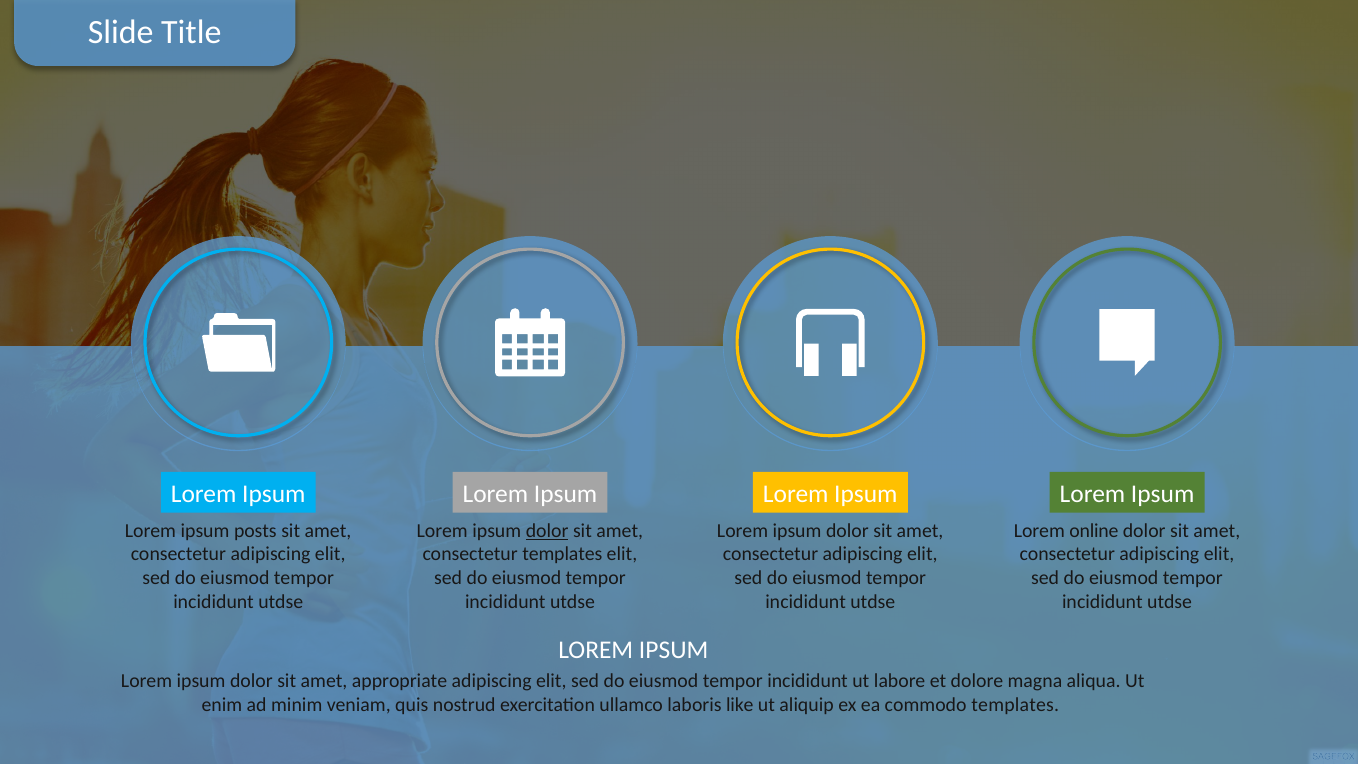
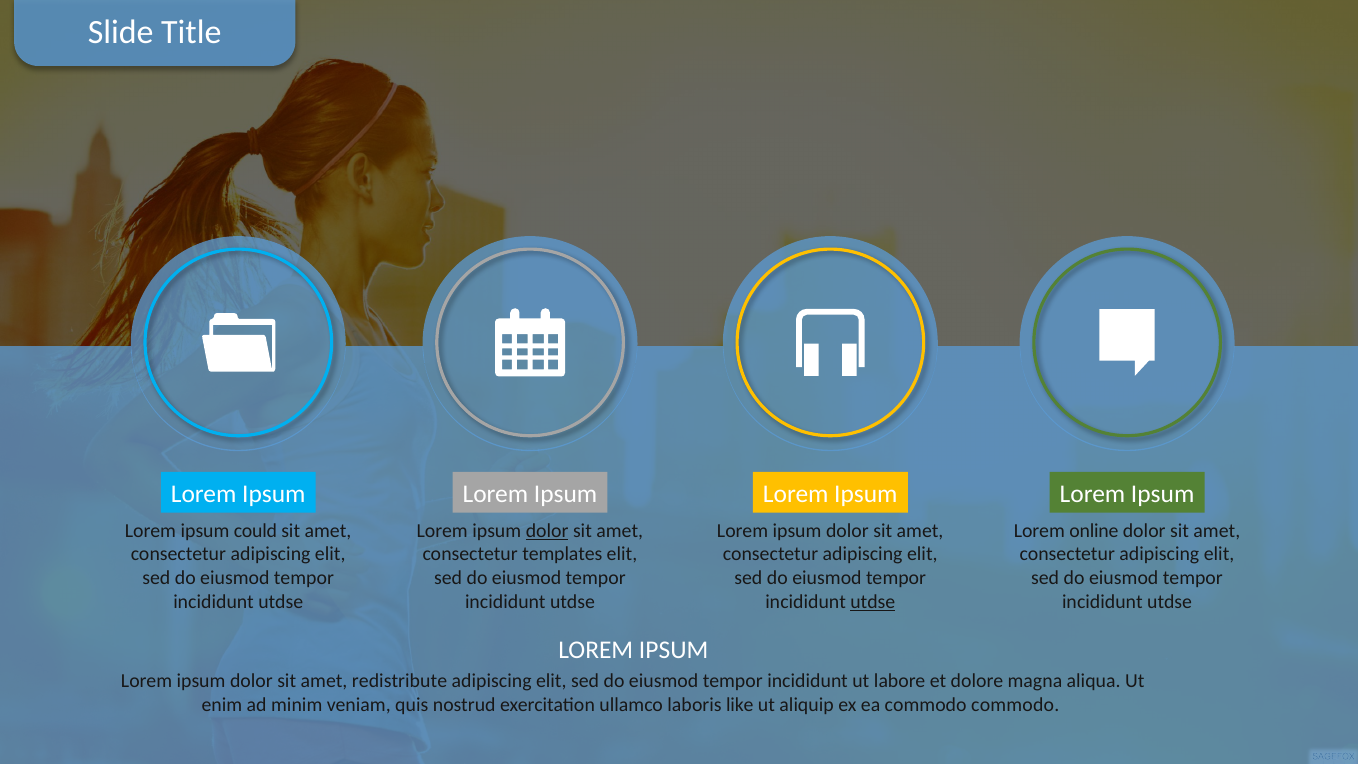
posts: posts -> could (255, 531)
utdse underline: none -> present (873, 602)
appropriate: appropriate -> redistribute (400, 681)
commodo templates: templates -> commodo (1015, 705)
